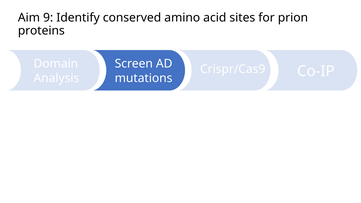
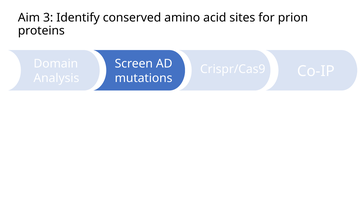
9: 9 -> 3 (48, 18)
